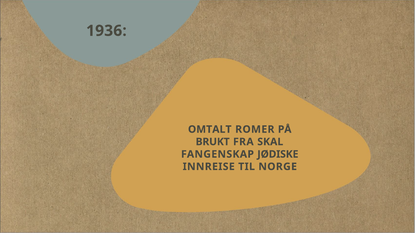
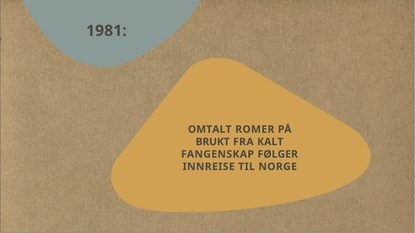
1936: 1936 -> 1981 (106, 31)
SKAL: SKAL -> KALT (270, 142)
JØDISKE: JØDISKE -> FØLGER (278, 154)
